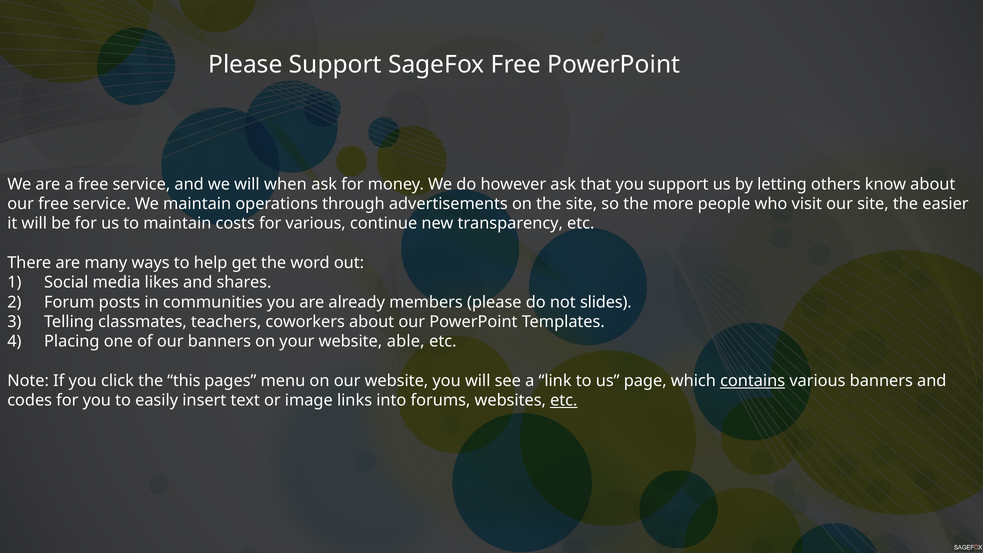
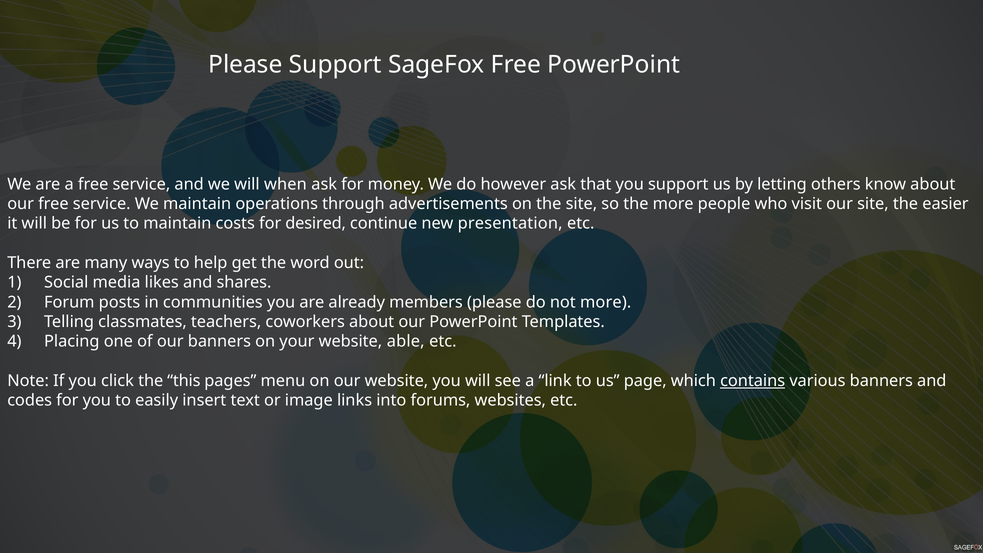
for various: various -> desired (316, 224)
transparency: transparency -> presentation (510, 224)
not slides: slides -> more (606, 302)
etc underline: present -> none (564, 400)
